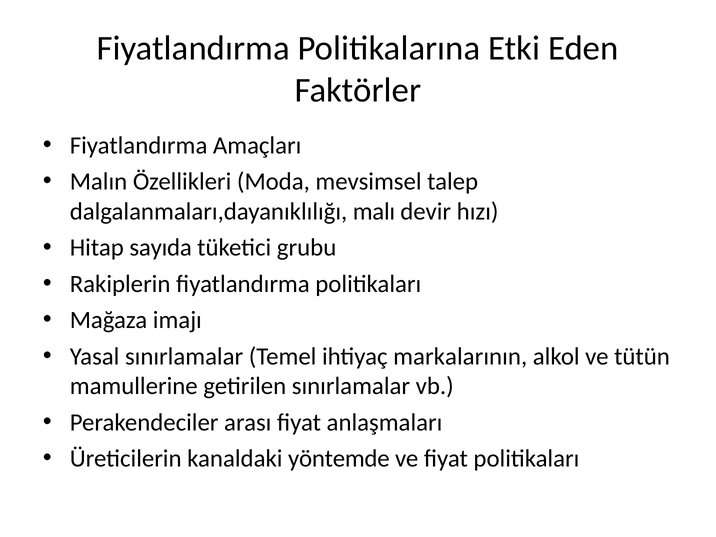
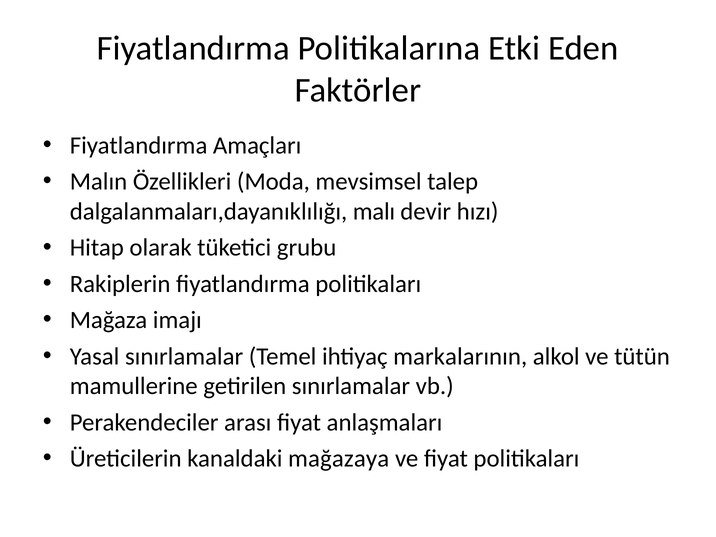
sayıda: sayıda -> olarak (161, 248)
yöntemde: yöntemde -> mağazaya (339, 459)
